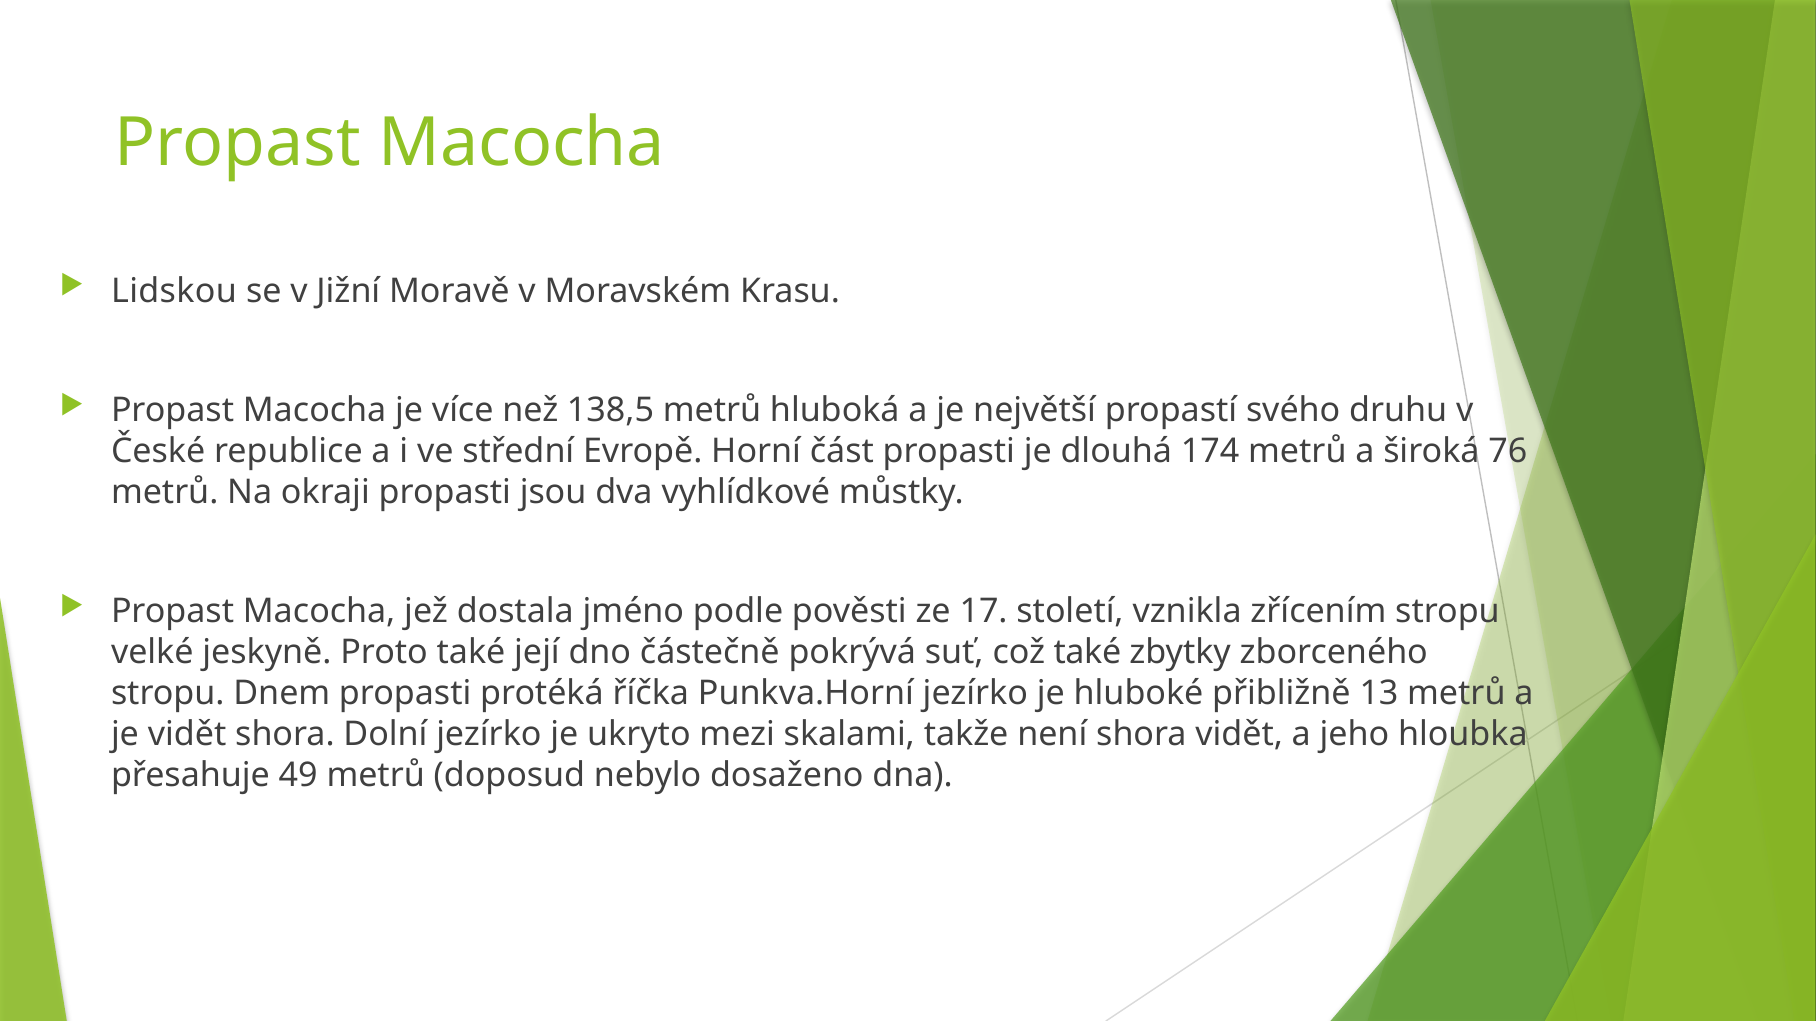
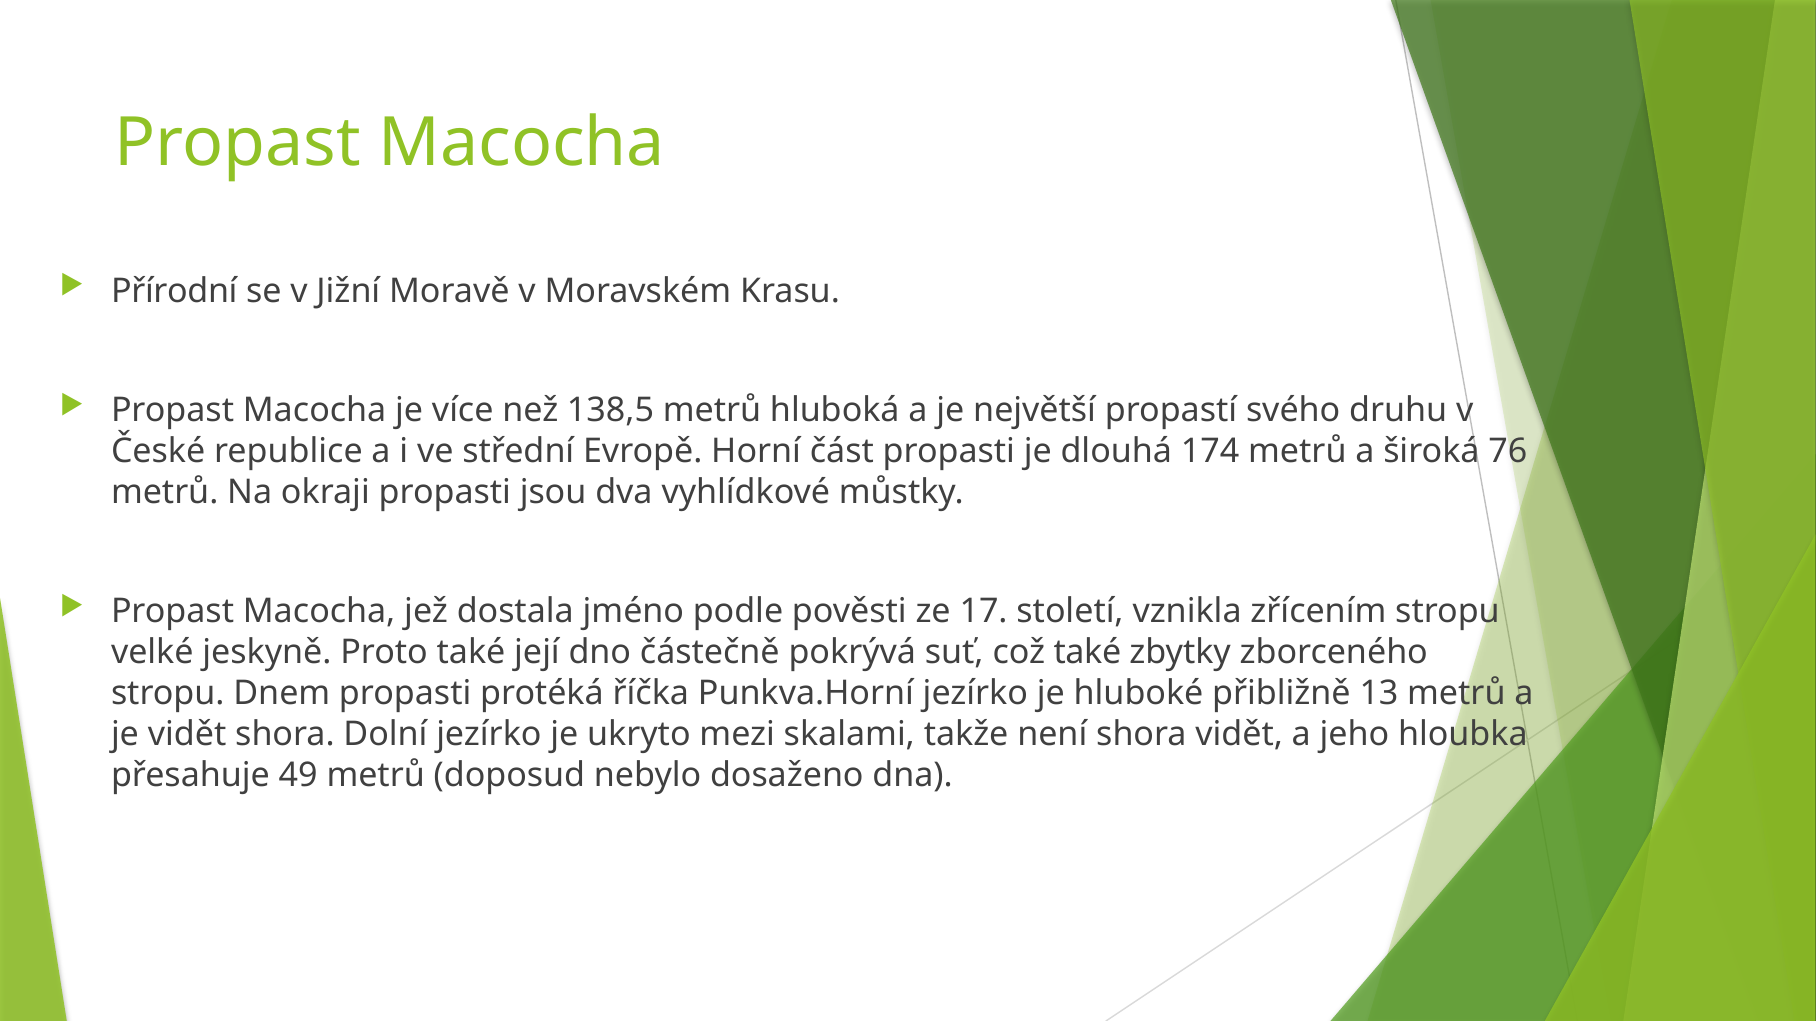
Lidskou: Lidskou -> Přírodní (174, 291)
